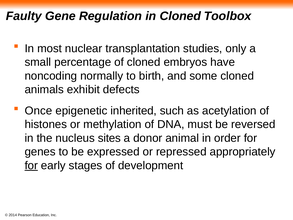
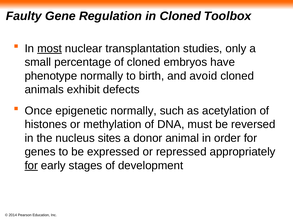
most underline: none -> present (50, 48)
noncoding: noncoding -> phenotype (51, 76)
some: some -> avoid (203, 76)
epigenetic inherited: inherited -> normally (134, 111)
